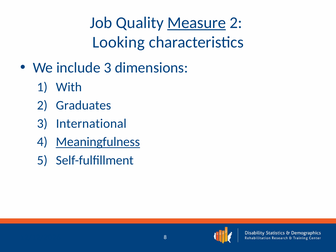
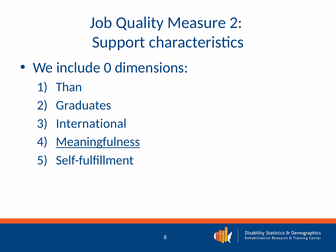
Measure underline: present -> none (197, 23)
Looking: Looking -> Support (119, 42)
include 3: 3 -> 0 (108, 68)
With: With -> Than (69, 87)
